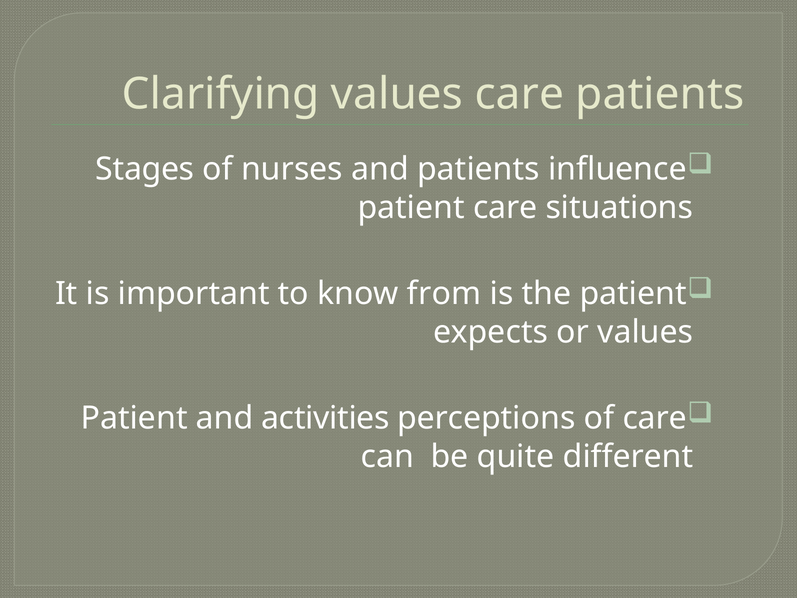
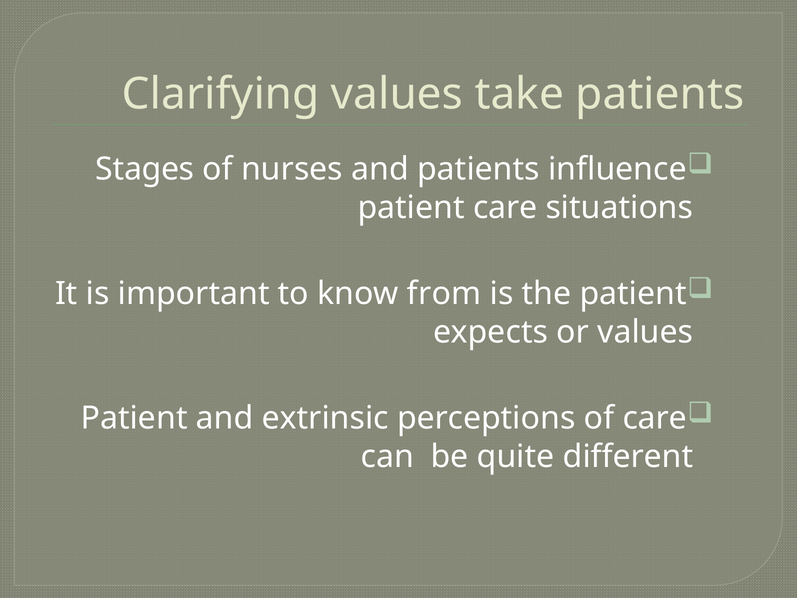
values care: care -> take (519, 94)
activities: activities -> extrinsic (325, 418)
